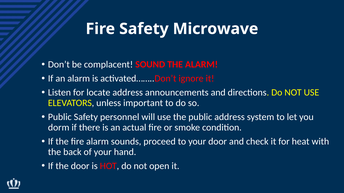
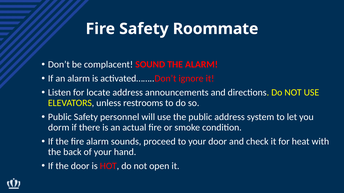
Microwave: Microwave -> Roommate (216, 29)
important: important -> restrooms (143, 103)
